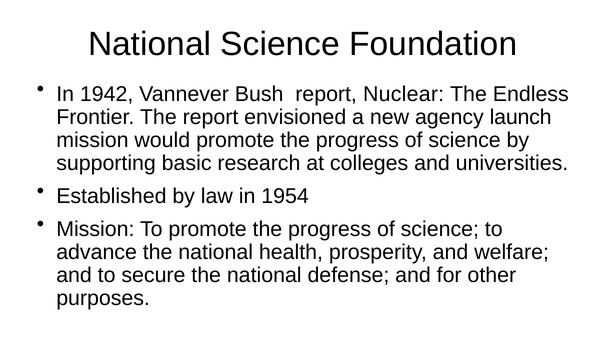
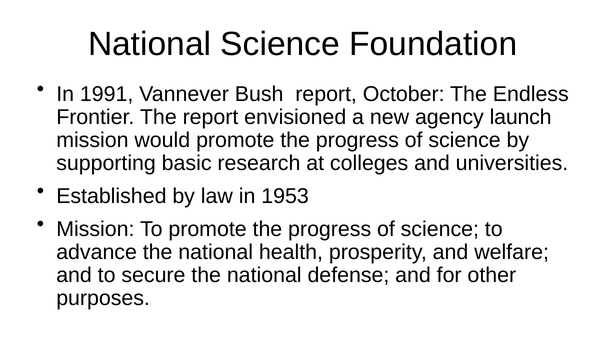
1942: 1942 -> 1991 (107, 94)
Nuclear: Nuclear -> October (404, 94)
1954: 1954 -> 1953 (285, 196)
